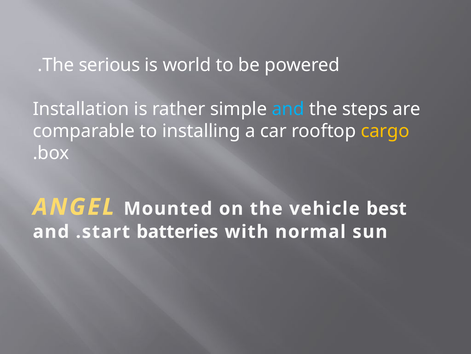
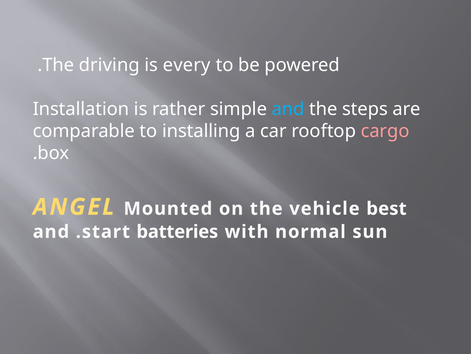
serious: serious -> driving (109, 65)
world: world -> every (187, 65)
cargo colour: yellow -> pink (385, 131)
